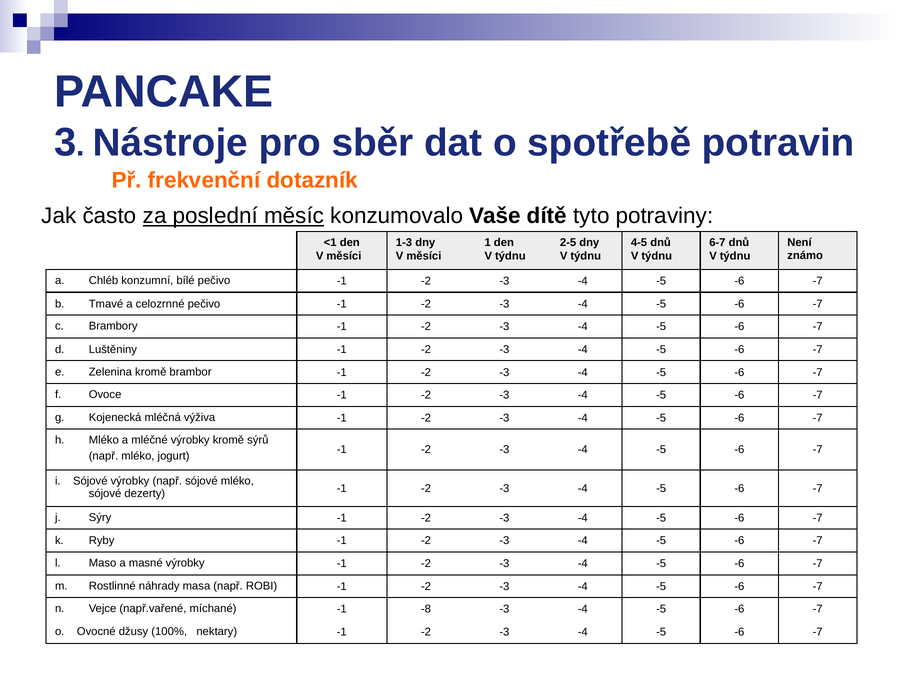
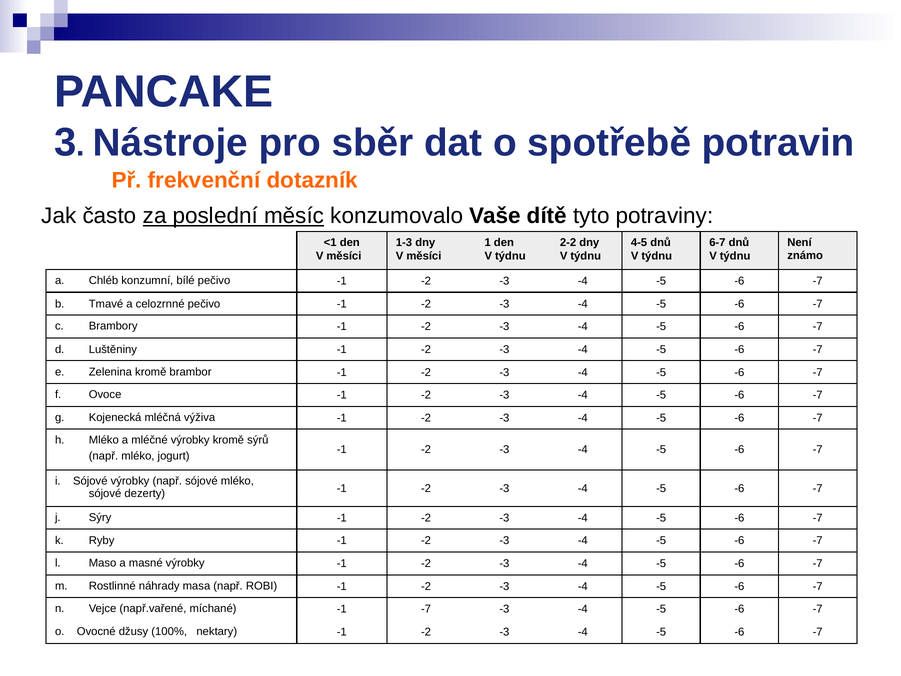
2-5: 2-5 -> 2-2 (568, 243)
-1 -8: -8 -> -7 (426, 609)
